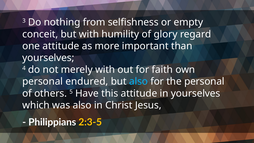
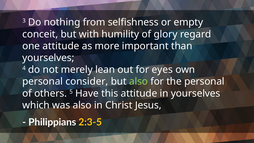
merely with: with -> lean (105, 70)
faith: faith -> eyes (162, 70)
endured: endured -> consider (87, 81)
also colour: light blue -> light green (139, 81)
